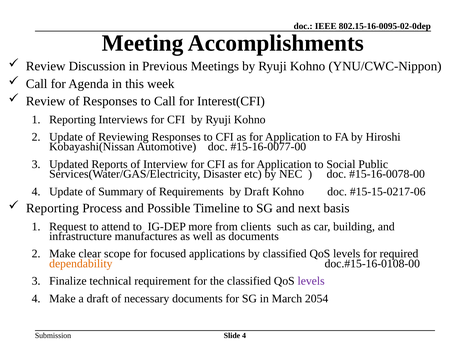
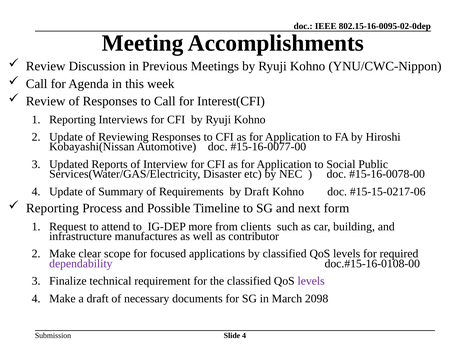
basis: basis -> form (336, 208)
as documents: documents -> contributor (254, 236)
dependability colour: orange -> purple (81, 263)
2054: 2054 -> 2098 (317, 298)
